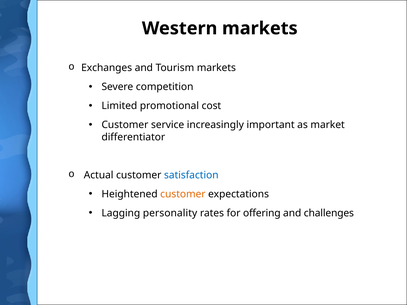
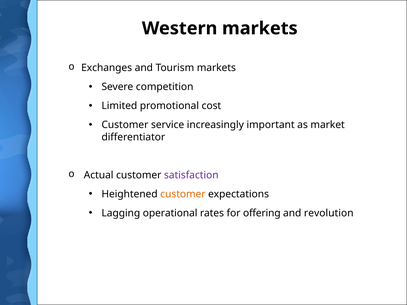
satisfaction colour: blue -> purple (191, 175)
personality: personality -> operational (170, 213)
challenges: challenges -> revolution (329, 213)
